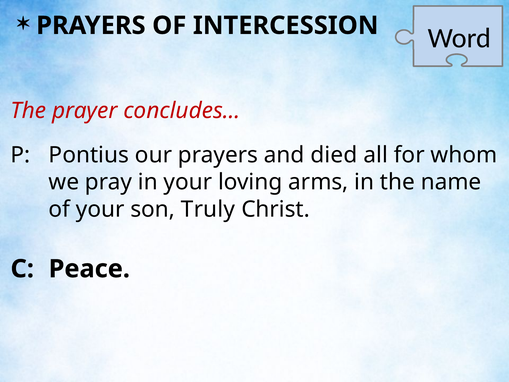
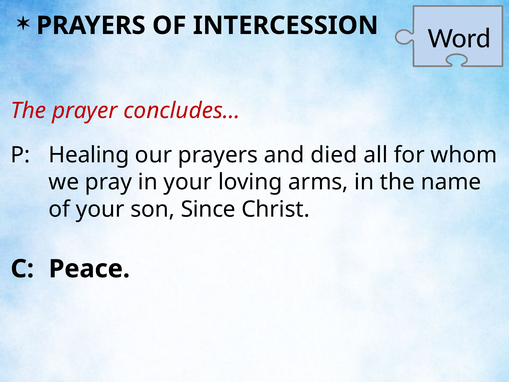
Pontius: Pontius -> Healing (89, 155)
Truly: Truly -> Since (208, 209)
